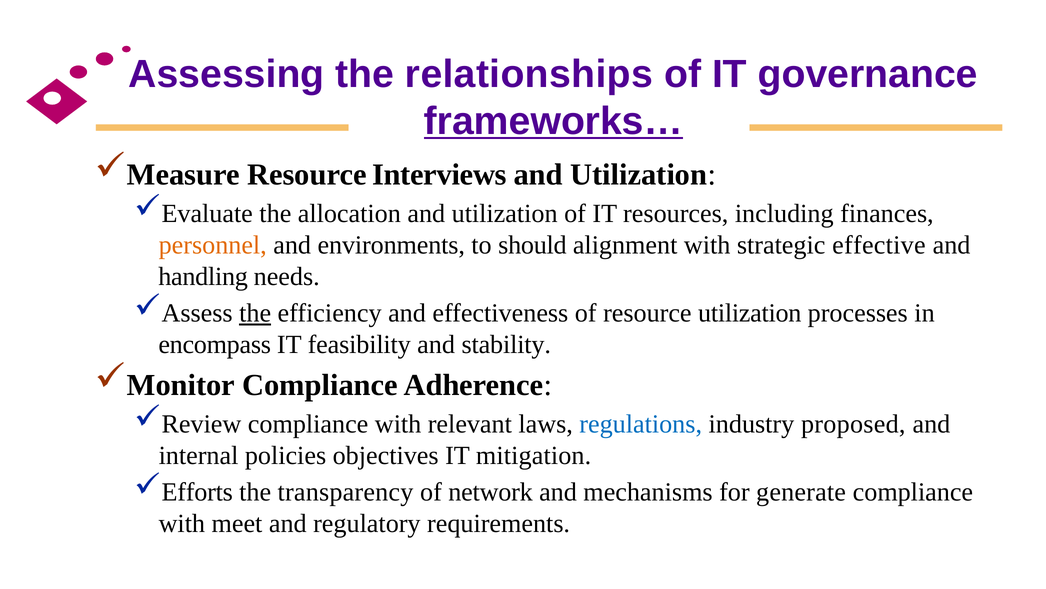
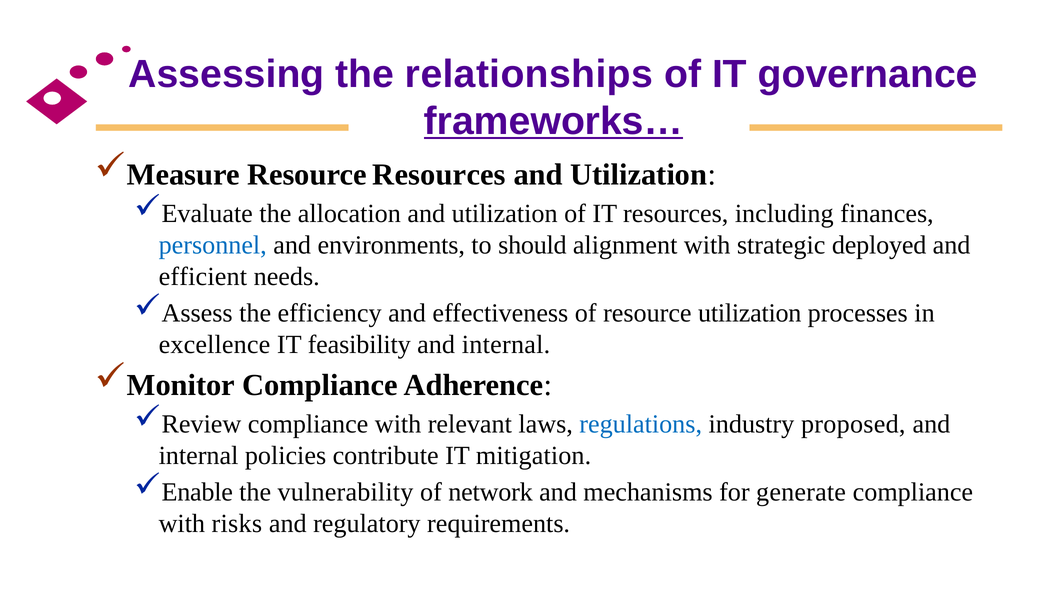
Resource Interviews: Interviews -> Resources (439, 175)
personnel colour: orange -> blue (213, 245)
effective: effective -> deployed (879, 245)
handling: handling -> efficient (203, 276)
the underline: present -> none (255, 313)
encompass: encompass -> excellence (214, 344)
stability: stability -> internal (506, 344)
objectives: objectives -> contribute (386, 455)
Efforts: Efforts -> Enable (197, 492)
transparency: transparency -> vulnerability (345, 492)
meet: meet -> risks (237, 523)
